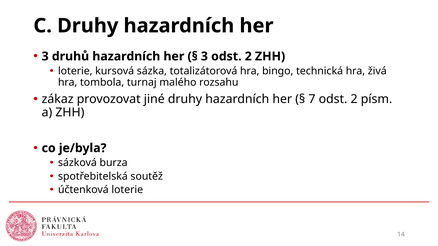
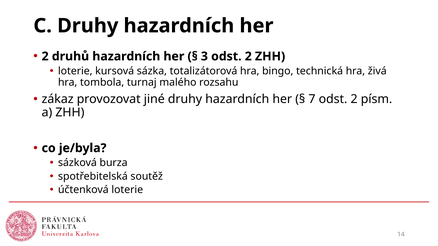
3: 3 -> 2 (45, 56)
